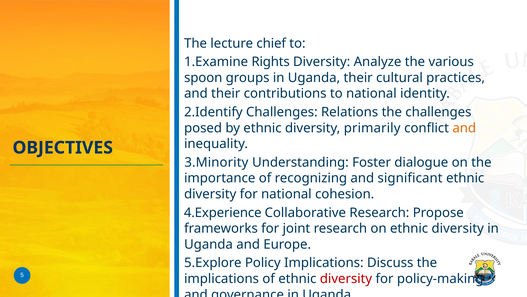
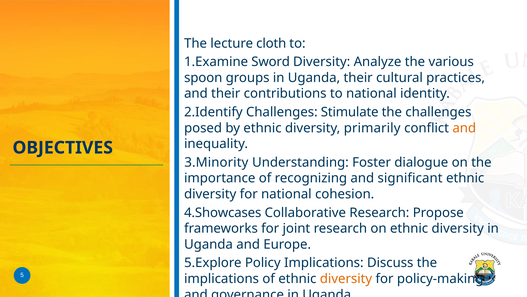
chief: chief -> cloth (271, 43)
Rights: Rights -> Sword (271, 62)
Relations: Relations -> Stimulate (350, 112)
4.Experience: 4.Experience -> 4.Showcases (223, 212)
diversity colour: red -> orange (346, 278)
